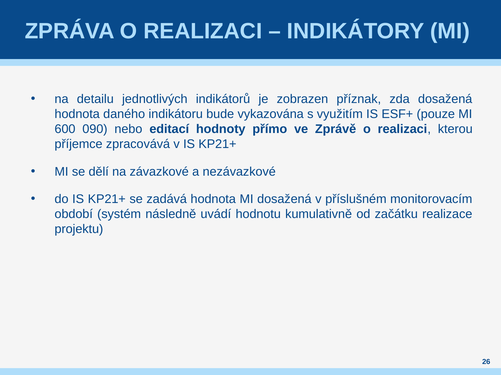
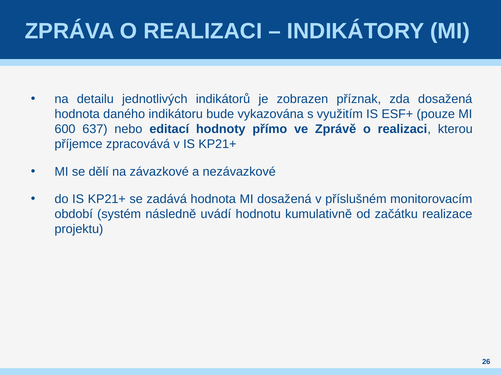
090: 090 -> 637 (95, 129)
